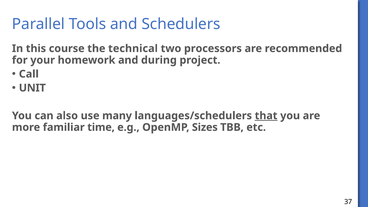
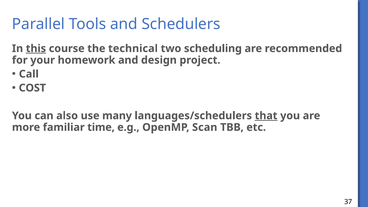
this underline: none -> present (36, 49)
processors: processors -> scheduling (213, 49)
during: during -> design (159, 60)
UNIT: UNIT -> COST (32, 88)
Sizes: Sizes -> Scan (205, 127)
